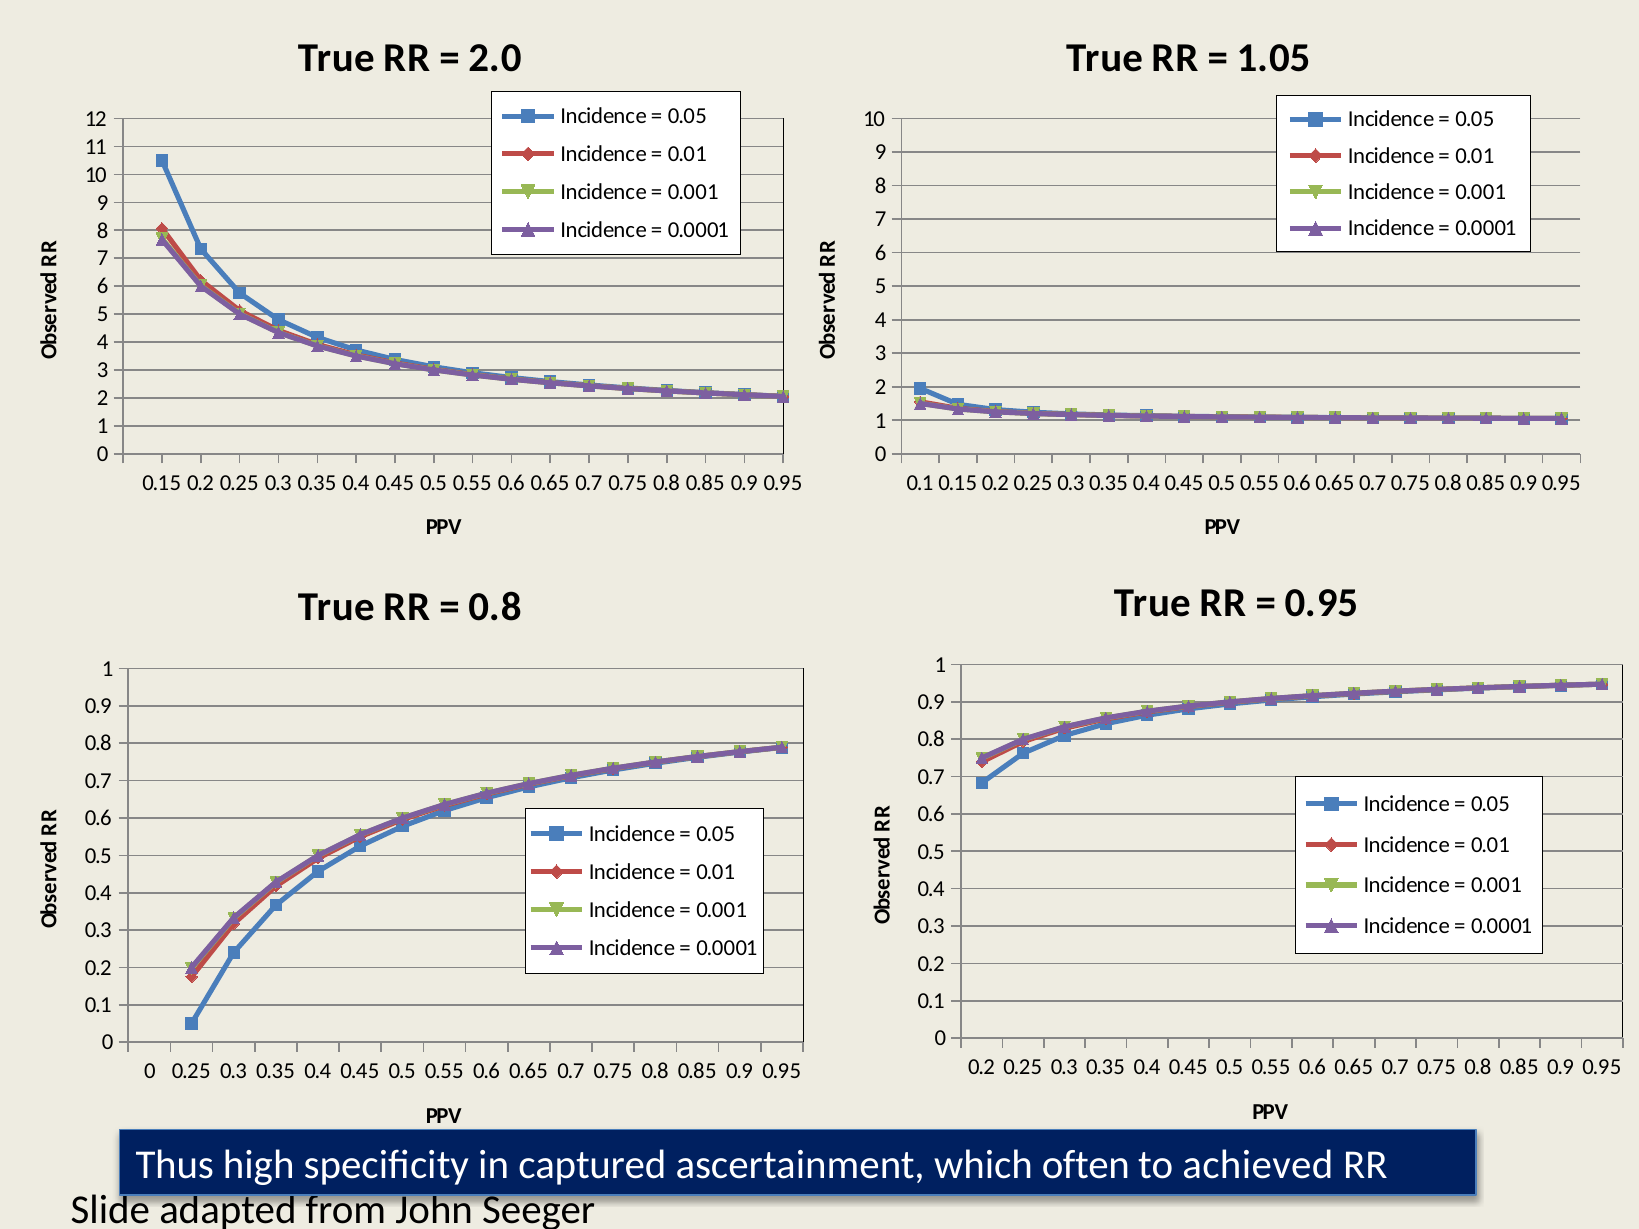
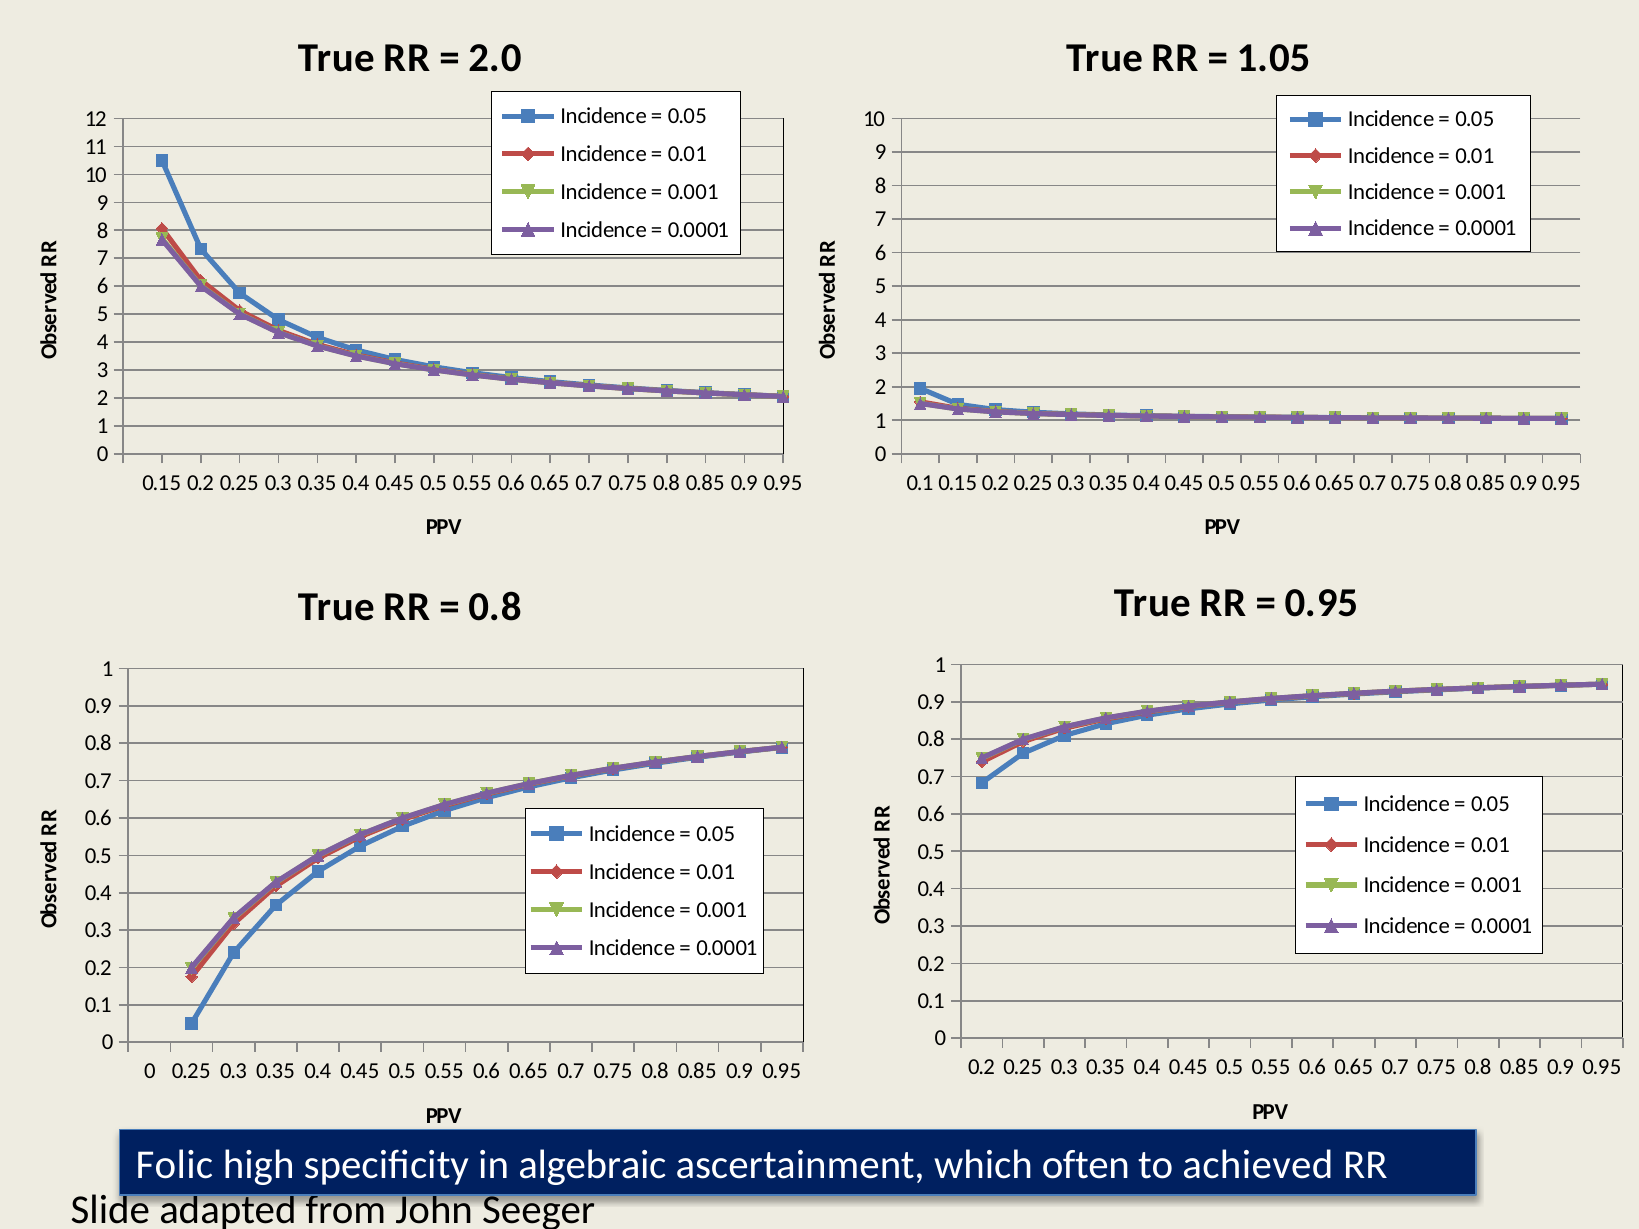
Thus: Thus -> Folic (174, 1165)
captured: captured -> algebraic (592, 1165)
